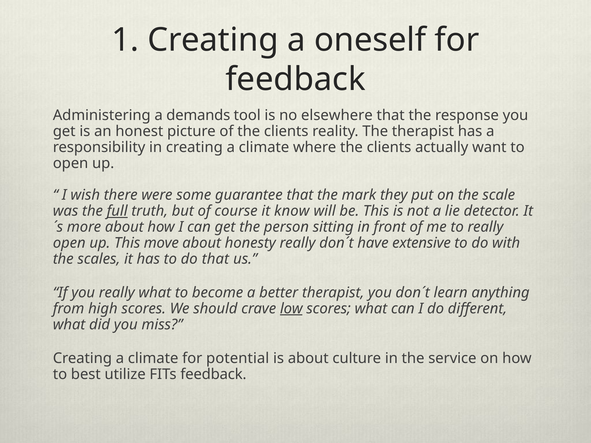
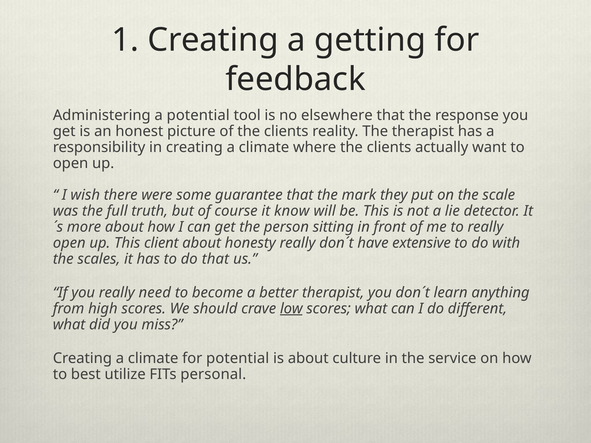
oneself: oneself -> getting (370, 40)
a demands: demands -> potential (198, 115)
full underline: present -> none (117, 211)
move: move -> client (161, 243)
really what: what -> need (155, 293)
FITs feedback: feedback -> personal (213, 374)
